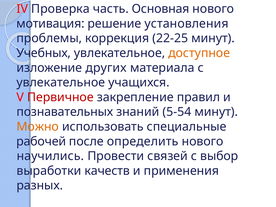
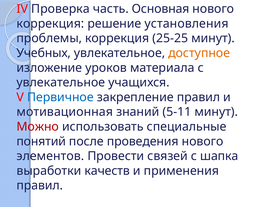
мотивация: мотивация -> коррекция (50, 24)
22-25: 22-25 -> 25-25 (170, 38)
других: других -> уроков (106, 68)
Первичное colour: red -> blue (60, 97)
познавательных: познавательных -> мотивационная (65, 112)
5-54: 5-54 -> 5-11 (177, 112)
Можно colour: orange -> red (38, 127)
рабочей: рабочей -> понятий (41, 141)
определить: определить -> проведения (143, 141)
научились: научились -> элементов (50, 156)
выбор: выбор -> шапка (219, 156)
разных: разных -> правил (40, 186)
